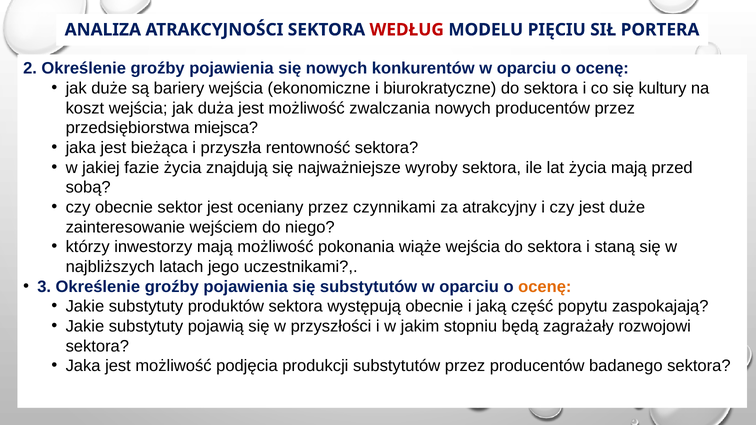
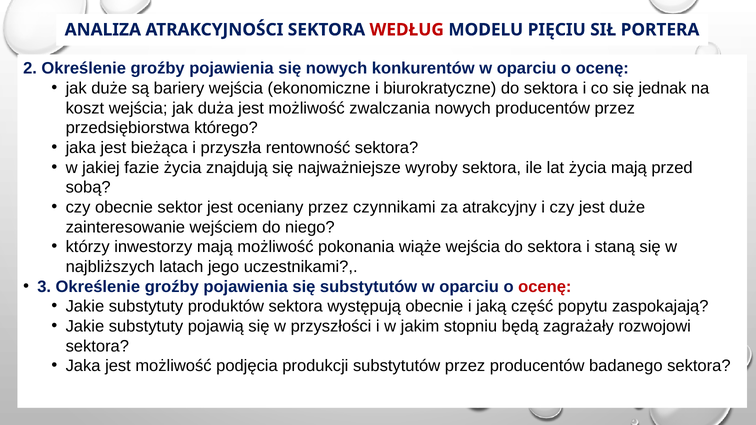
kultury: kultury -> jednak (663, 88)
miejsca: miejsca -> którego (226, 128)
ocenę colour: orange -> red (545, 287)
